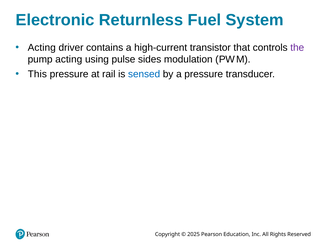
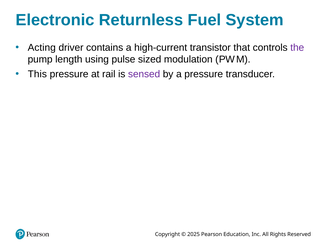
pump acting: acting -> length (69, 60)
sides: sides -> sized (150, 60)
sensed colour: blue -> purple (144, 74)
